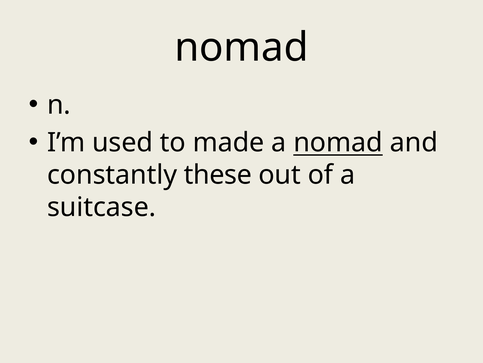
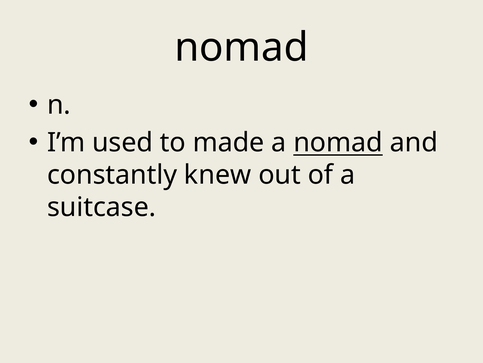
these: these -> knew (218, 175)
